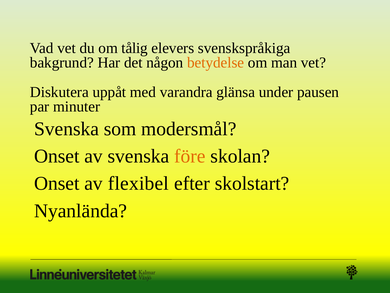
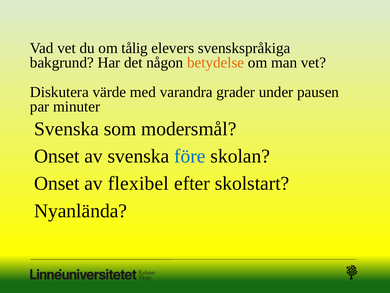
uppåt: uppåt -> värde (109, 92)
glänsa: glänsa -> grader (236, 92)
före colour: orange -> blue (190, 156)
